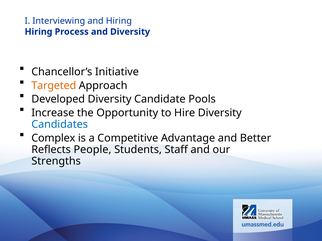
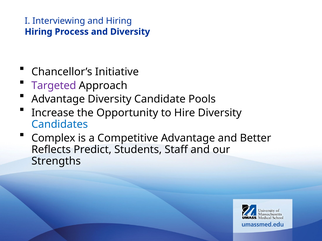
Targeted colour: orange -> purple (54, 86)
Developed: Developed -> Advantage (58, 99)
People: People -> Predict (93, 150)
